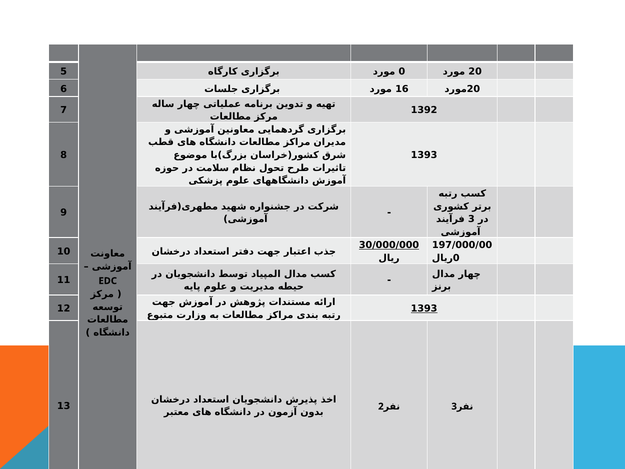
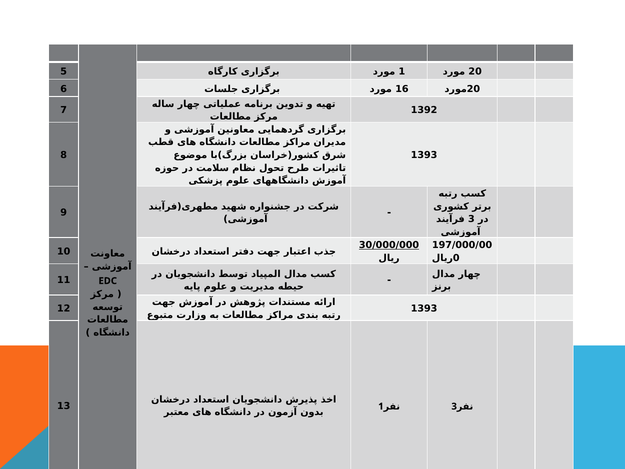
0: 0 -> 1 (402, 72)
1393 underline: present -> none (424, 309)
2: 2 -> 1 (381, 406)
